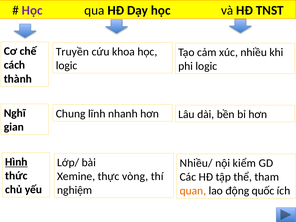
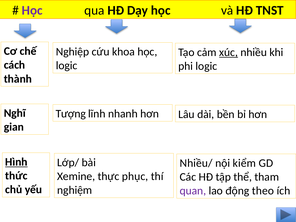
Truyền: Truyền -> Nghiệp (72, 52)
xúc underline: none -> present (229, 52)
Chung: Chung -> Tượng (71, 114)
vòng: vòng -> phục (135, 176)
quan colour: orange -> purple (193, 191)
quốc: quốc -> theo (263, 191)
